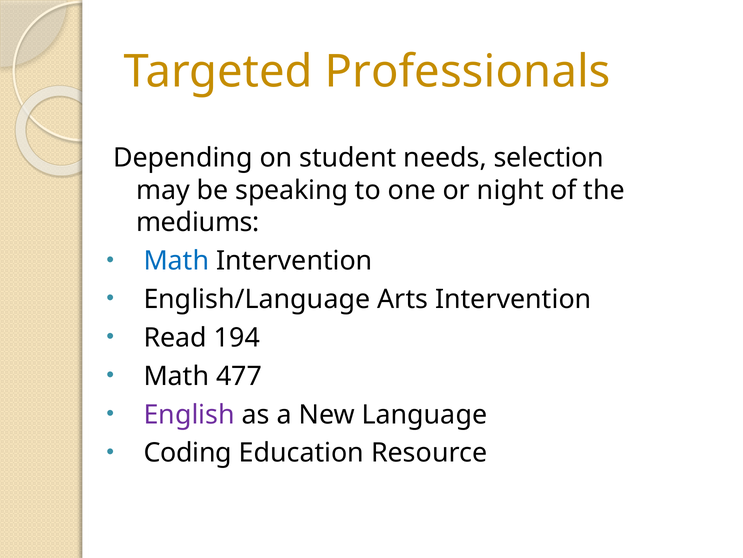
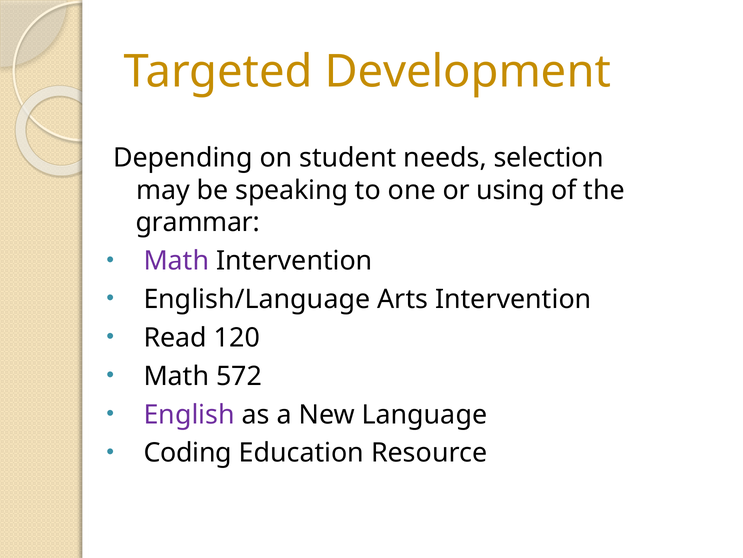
Professionals: Professionals -> Development (468, 72)
night: night -> using (511, 190)
mediums: mediums -> grammar (198, 222)
Math colour: blue -> purple (176, 261)
194: 194 -> 120 (237, 337)
477: 477 -> 572 (239, 376)
